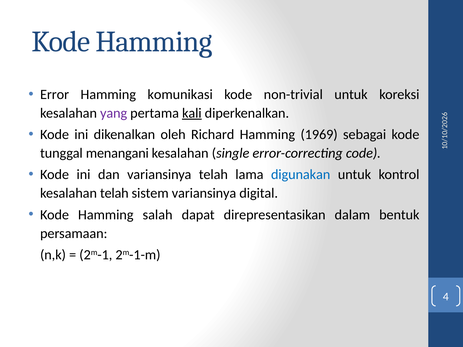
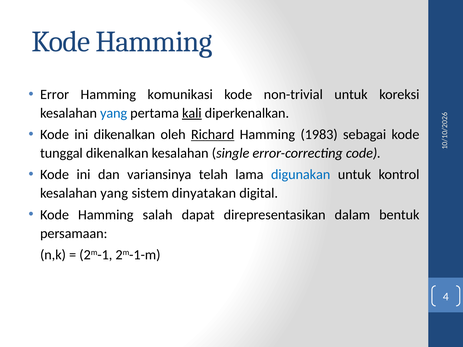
yang colour: purple -> blue (114, 113)
Richard underline: none -> present (213, 135)
1969: 1969 -> 1983 (319, 135)
tunggal menangani: menangani -> dikenalkan (117, 153)
telah: telah -> yang (114, 193)
sistem variansinya: variansinya -> dinyatakan (204, 193)
